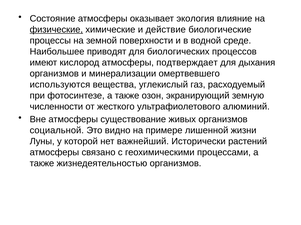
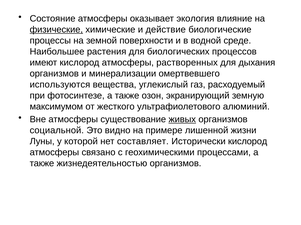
приводят: приводят -> растения (107, 52)
подтверждает: подтверждает -> растворенных (187, 63)
численности: численности -> максимумом (56, 107)
живых underline: none -> present (182, 120)
важнейший: важнейший -> составляет (143, 142)
Исторически растений: растений -> кислород (248, 142)
